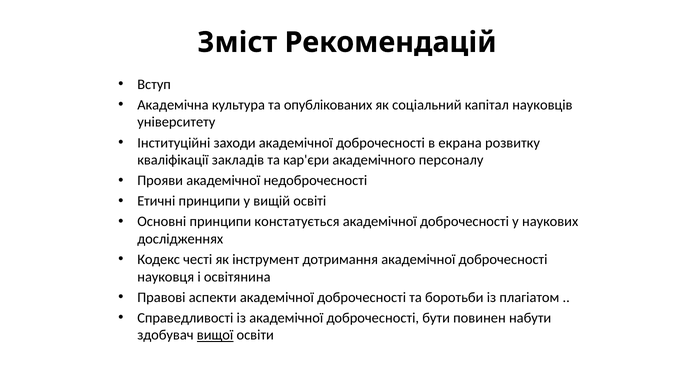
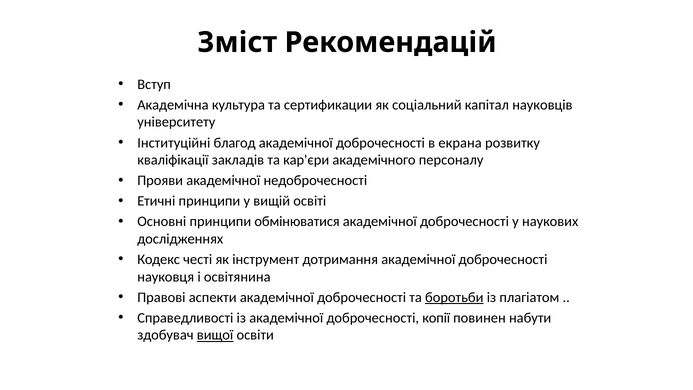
опублікованих: опублікованих -> сертификации (328, 105)
заходи: заходи -> благод (235, 143)
констатується: констатується -> обмінюватися (297, 222)
боротьби underline: none -> present (454, 297)
бути: бути -> копії (436, 318)
